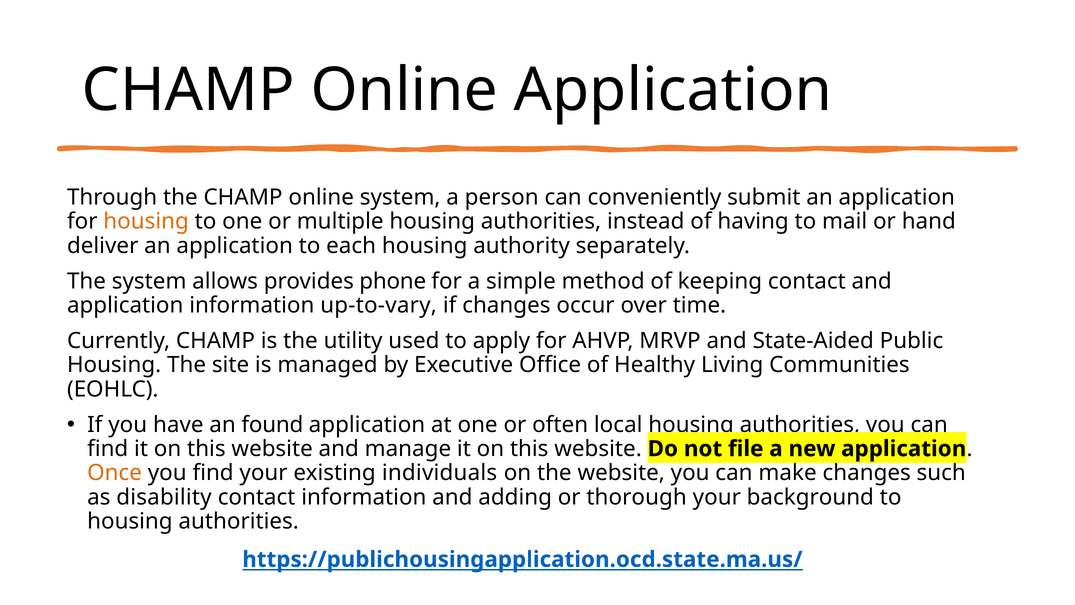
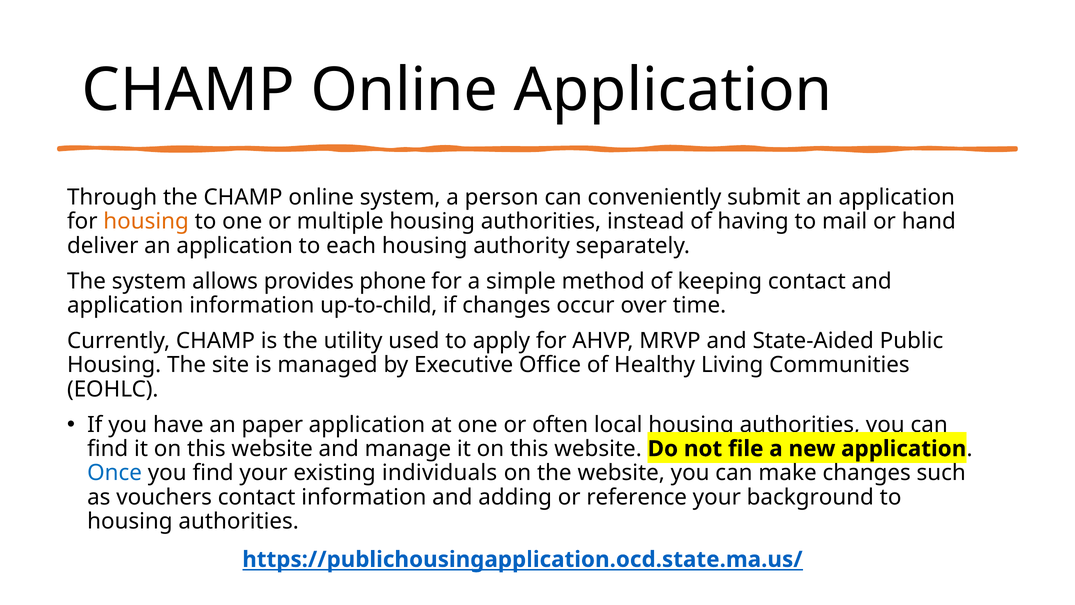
up-to-vary: up-to-vary -> up-to-child (379, 305)
found: found -> paper (272, 424)
Once colour: orange -> blue (115, 473)
disability: disability -> vouchers (164, 497)
thorough: thorough -> reference (637, 497)
